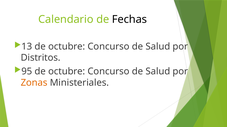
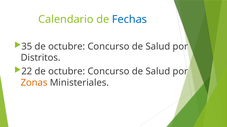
Fechas colour: black -> blue (129, 19)
13: 13 -> 35 (27, 47)
95: 95 -> 22 (27, 72)
